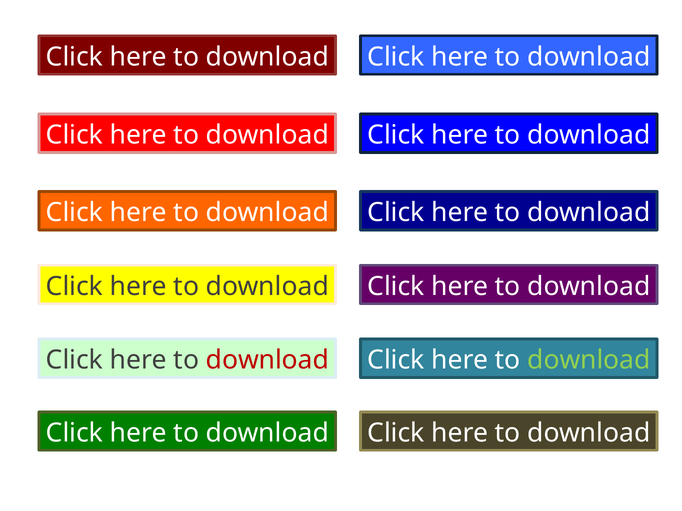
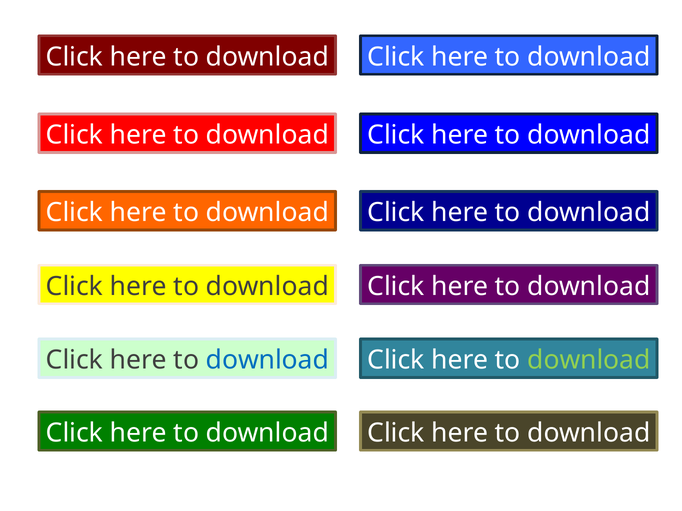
download colour: red -> blue (267, 361)
